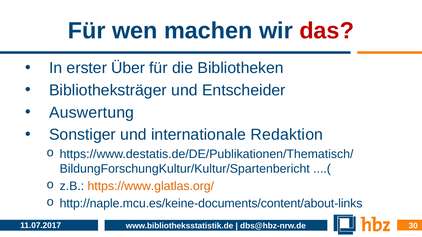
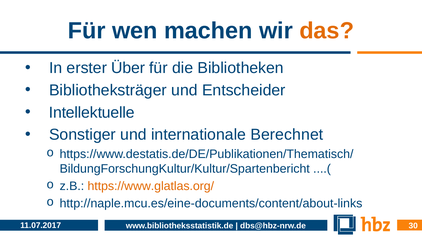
das colour: red -> orange (327, 31)
Auswertung: Auswertung -> Intellektuelle (92, 113)
Redaktion: Redaktion -> Berechnet (287, 135)
http://naple.mcu.es/keine-documents/content/about-links: http://naple.mcu.es/keine-documents/content/about-links -> http://naple.mcu.es/eine-documents/content/about-links (211, 204)
